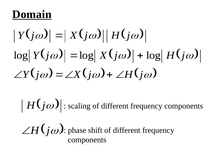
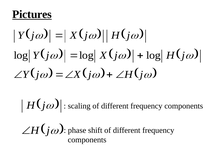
Domain: Domain -> Pictures (32, 14)
